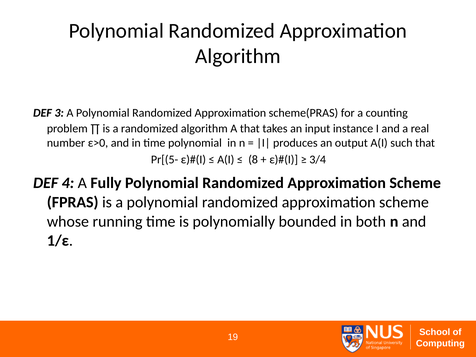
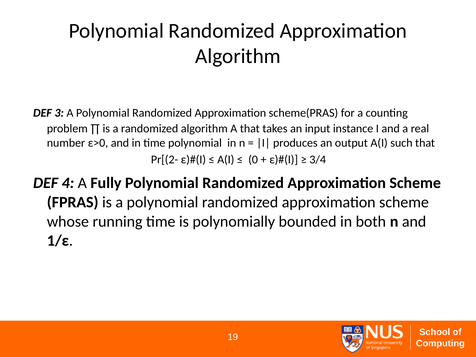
Pr[(5-: Pr[(5- -> Pr[(2- (165, 160)
8: 8 -> 0 (253, 160)
